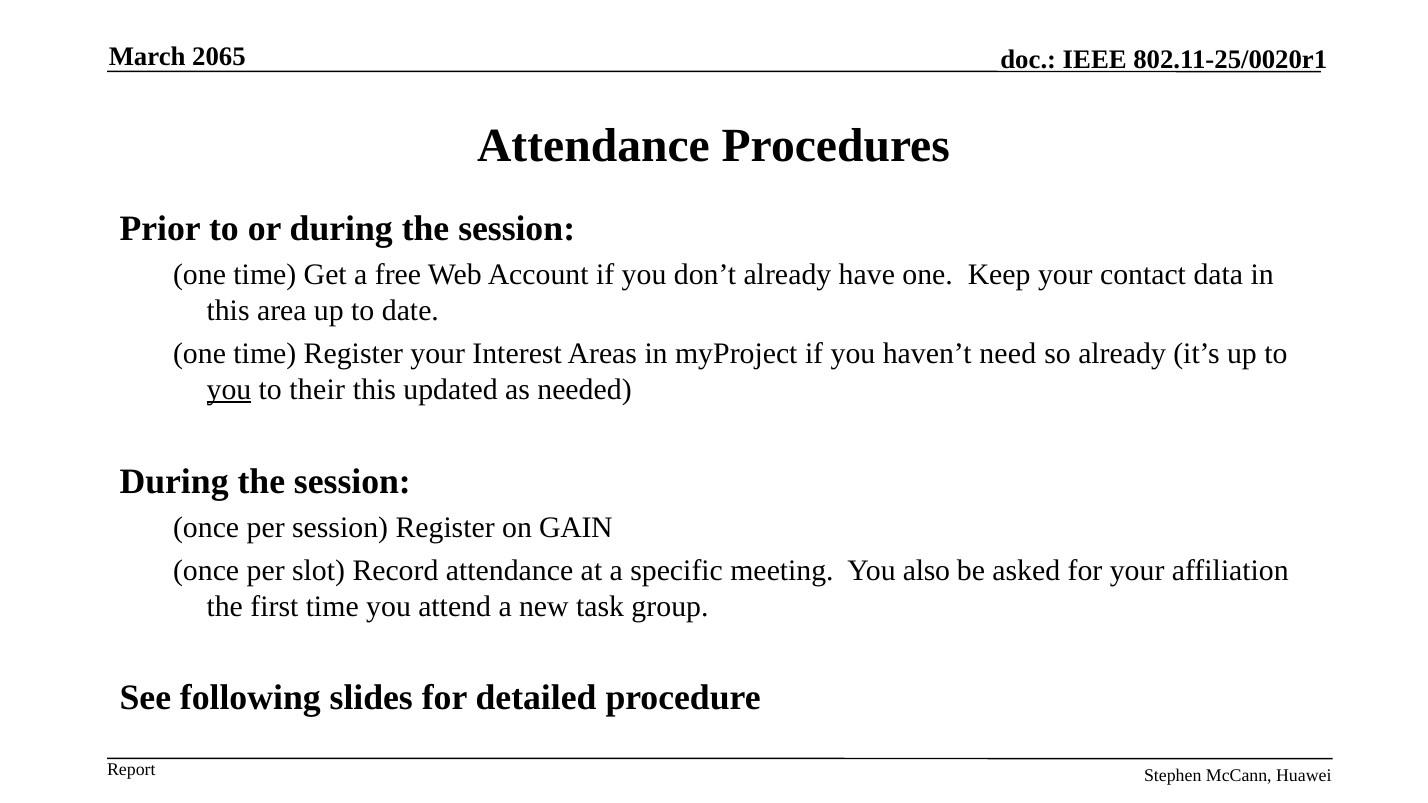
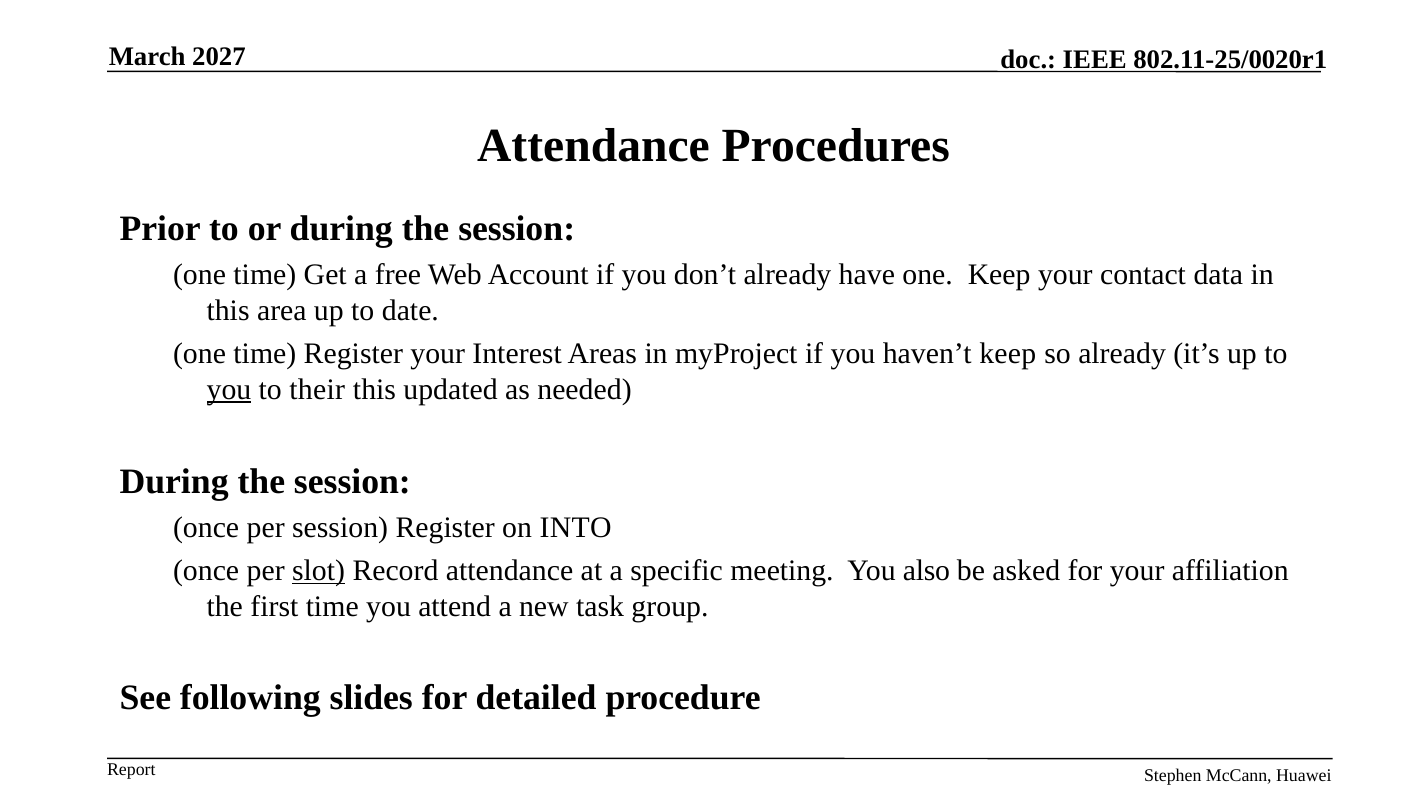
2065: 2065 -> 2027 (219, 57)
haven’t need: need -> keep (1008, 354)
GAIN: GAIN -> INTO (576, 528)
slot underline: none -> present (319, 571)
